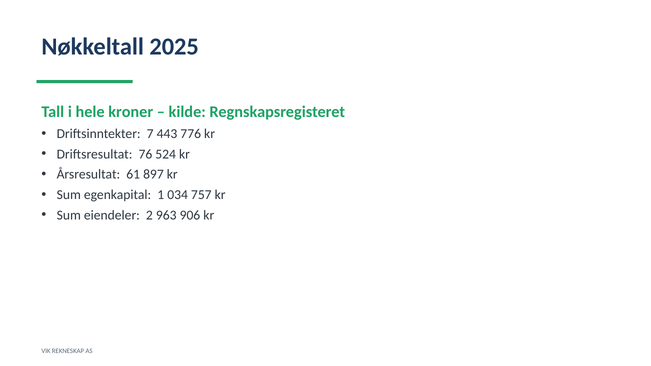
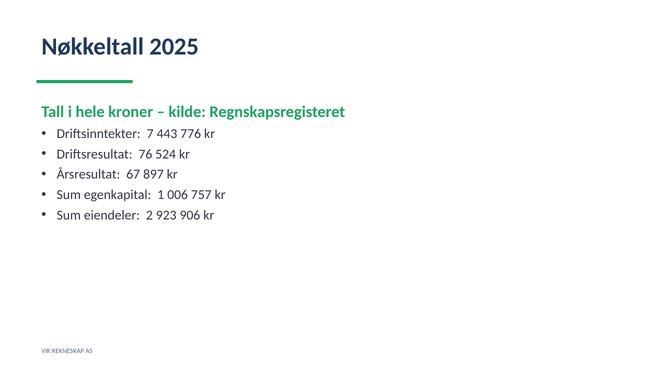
61: 61 -> 67 (133, 175)
034: 034 -> 006 (178, 195)
963: 963 -> 923 (166, 215)
